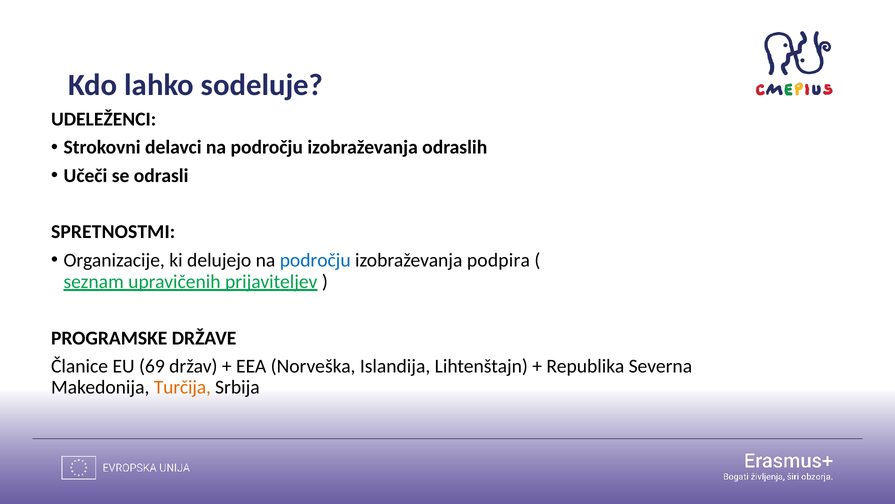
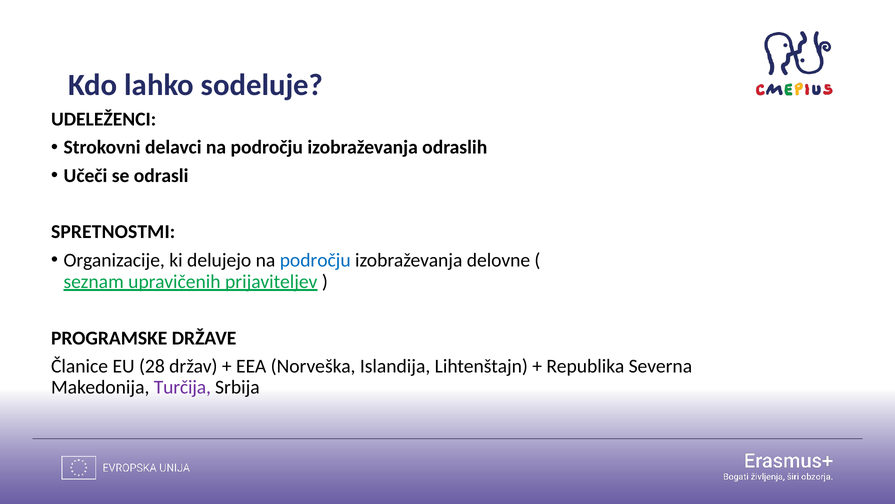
podpira: podpira -> delovne (499, 260)
69: 69 -> 28 (152, 366)
Turčija colour: orange -> purple (182, 387)
